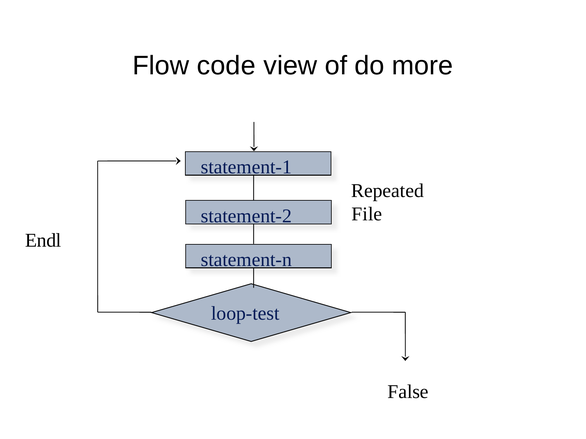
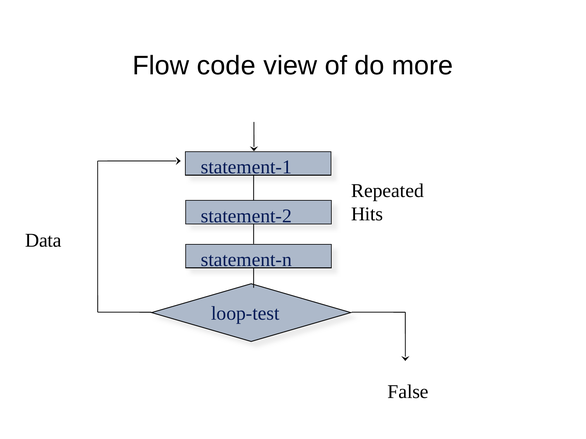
File: File -> Hits (367, 214)
Endl: Endl -> Data (43, 241)
